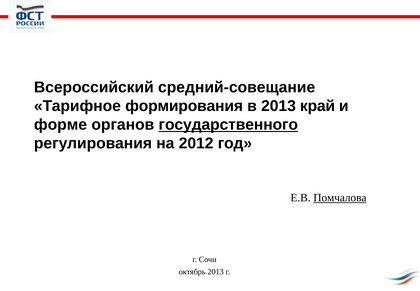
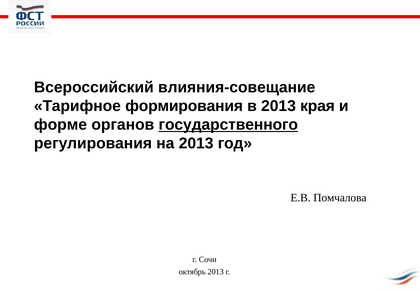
средний-совещание: средний-совещание -> влияния-совещание (237, 87)
край: край -> края (317, 106)
на 2012: 2012 -> 2013 (196, 143)
Помчалова underline: present -> none (340, 198)
